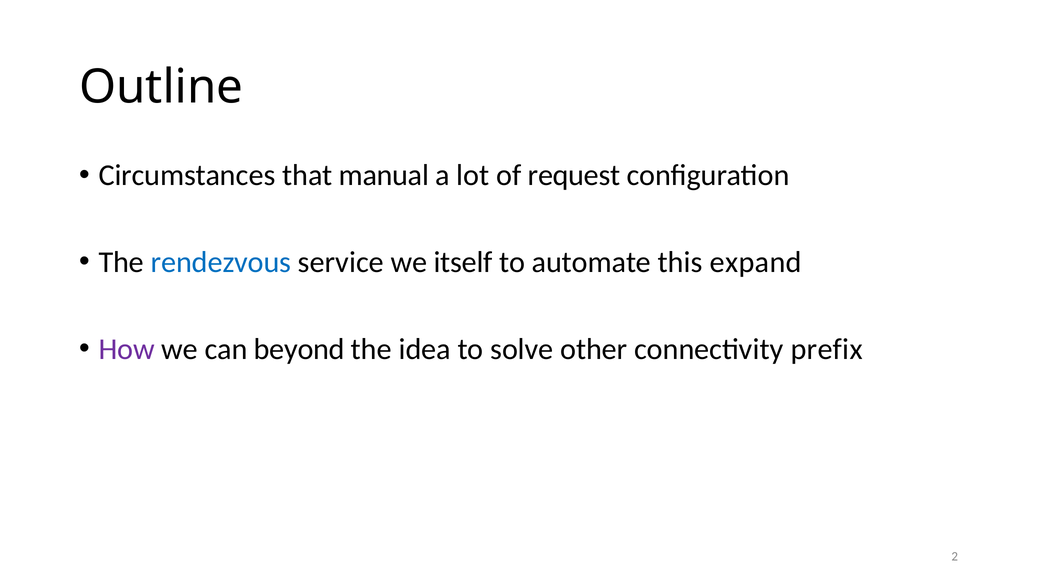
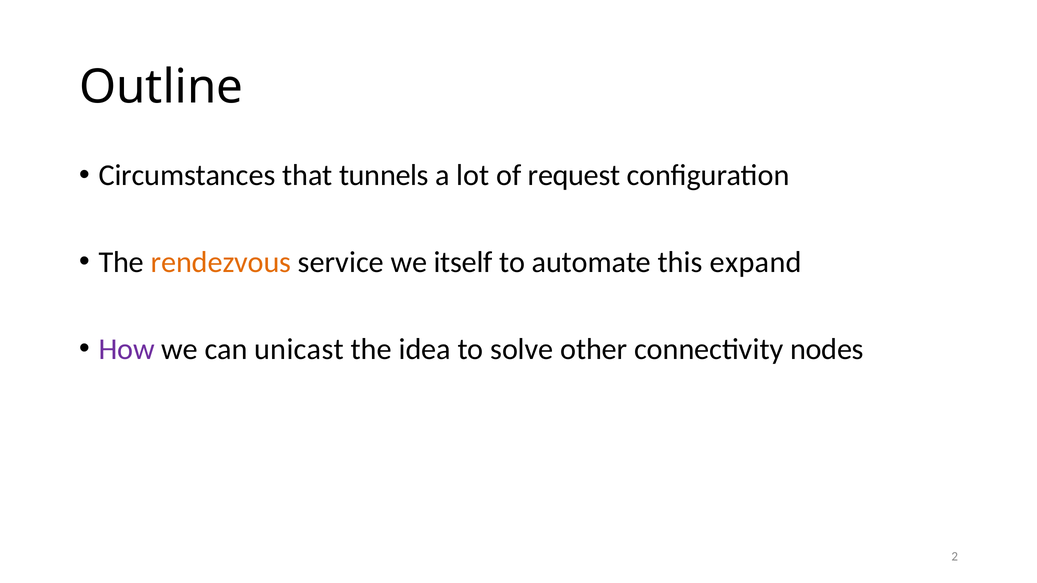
manual: manual -> tunnels (384, 175)
rendezvous colour: blue -> orange (221, 262)
beyond: beyond -> unicast (299, 349)
prefix: prefix -> nodes (827, 349)
